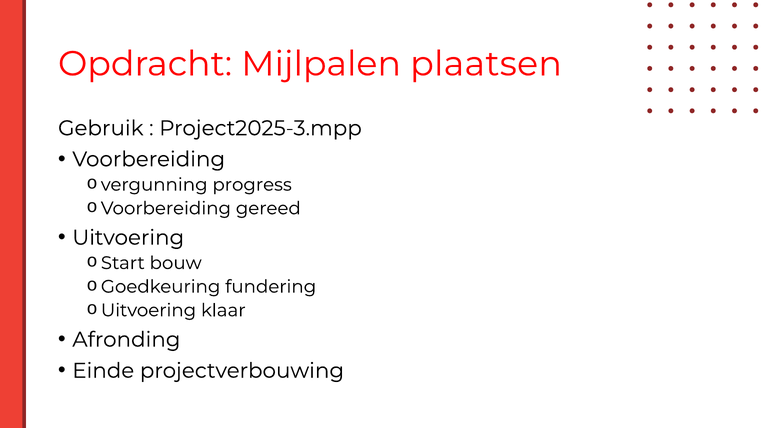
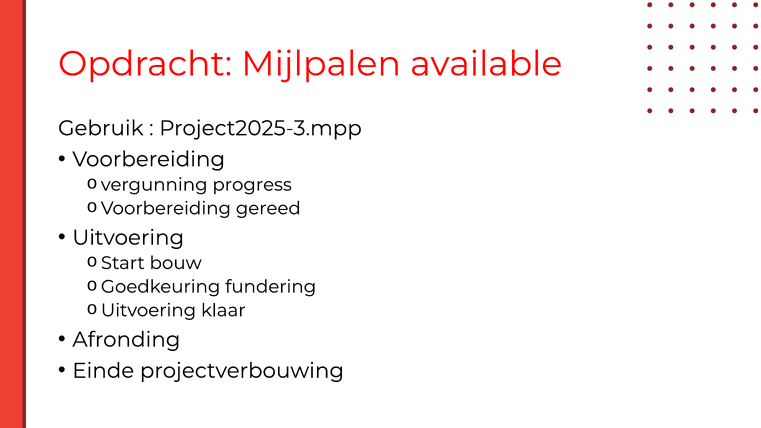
plaatsen: plaatsen -> available (486, 64)
